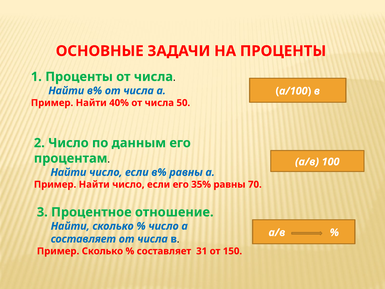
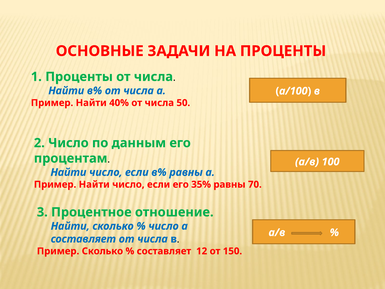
31: 31 -> 12 (202, 251)
